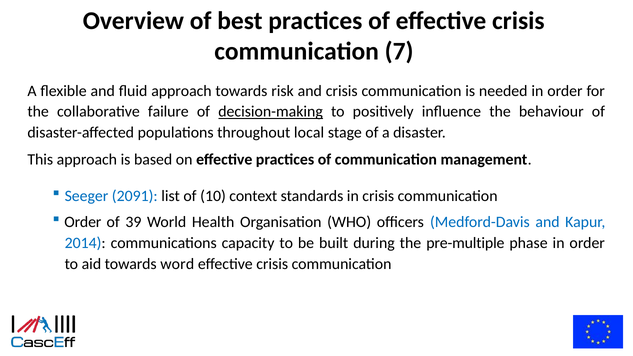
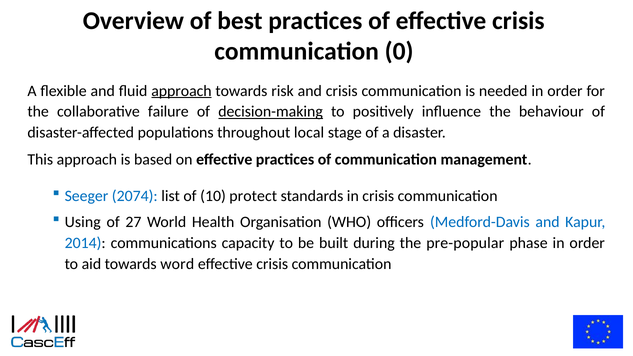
7: 7 -> 0 (399, 51)
approach underline: none -> present (181, 91)
2091: 2091 -> 2074 (135, 196)
context: context -> protect (253, 196)
Order: Order -> Using (83, 222)
39: 39 -> 27 (133, 222)
pre-multiple: pre-multiple -> pre-popular (465, 243)
